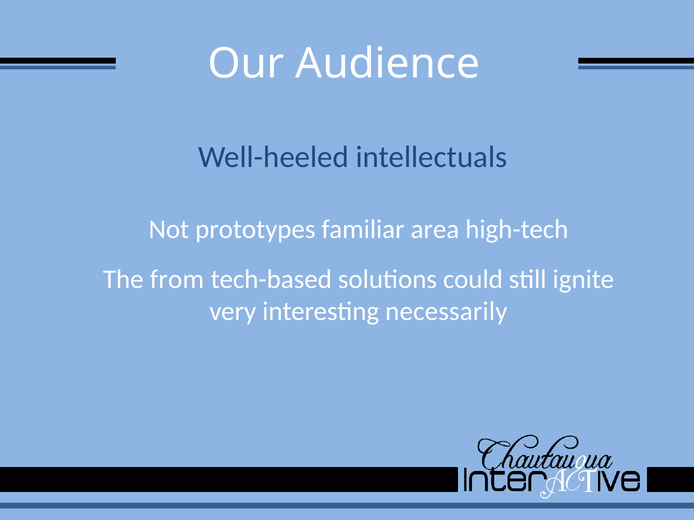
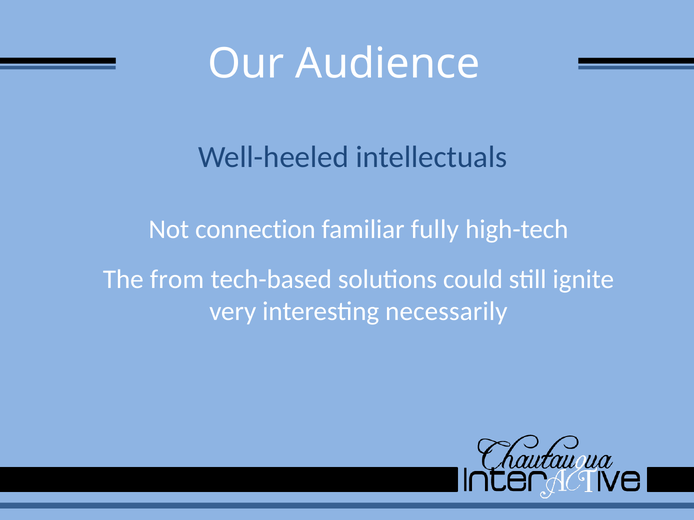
prototypes: prototypes -> connection (255, 230)
area: area -> fully (435, 230)
